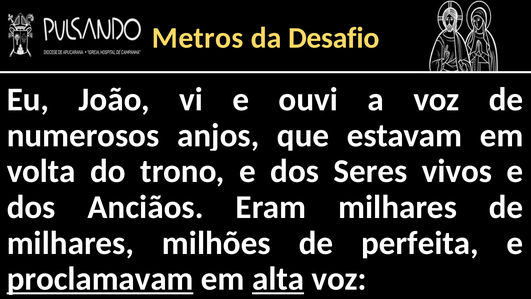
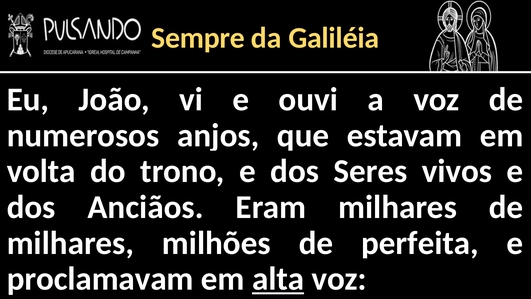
Metros: Metros -> Sempre (198, 38)
Desafio: Desafio -> Galiléia (334, 38)
proclamavam underline: present -> none (100, 279)
